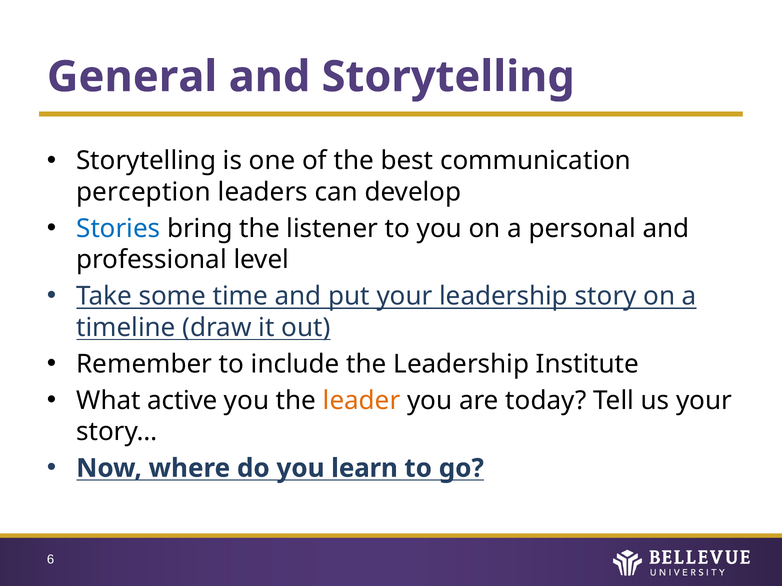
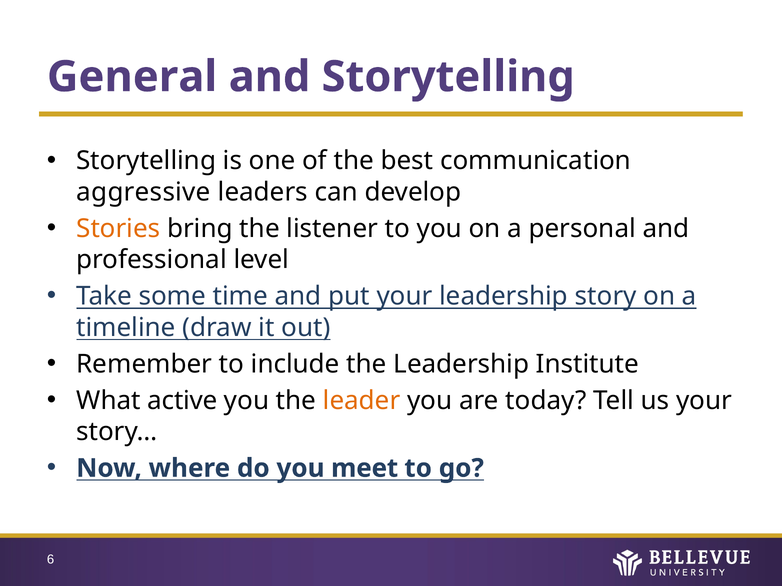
perception: perception -> aggressive (144, 192)
Stories colour: blue -> orange (118, 229)
learn: learn -> meet (365, 469)
